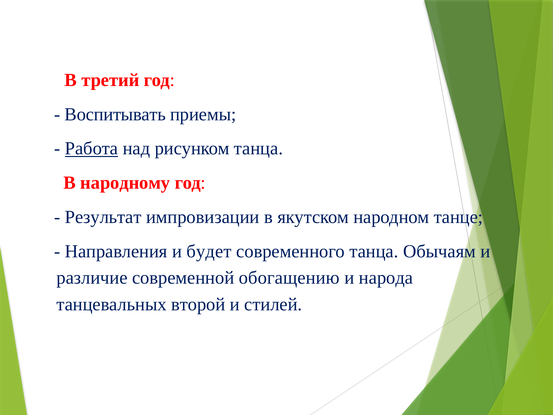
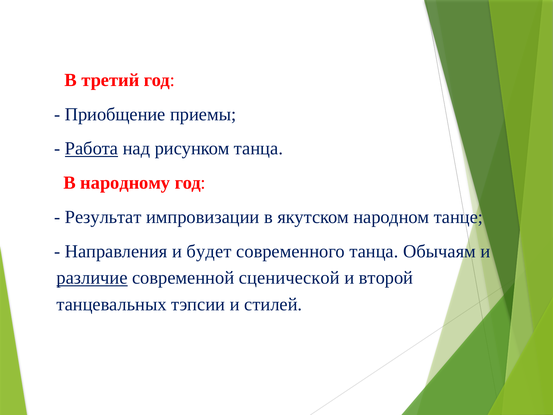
Воспитывать: Воспитывать -> Приобщение (115, 114)
различие underline: none -> present (92, 278)
обогащению: обогащению -> сценической (289, 278)
народа: народа -> второй (386, 278)
второй: второй -> тэпсии (198, 304)
